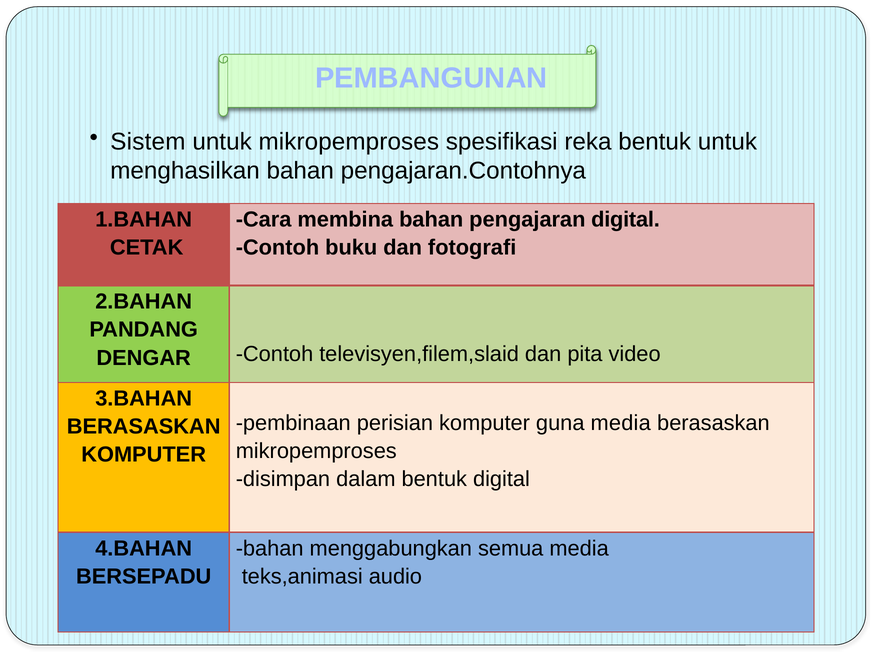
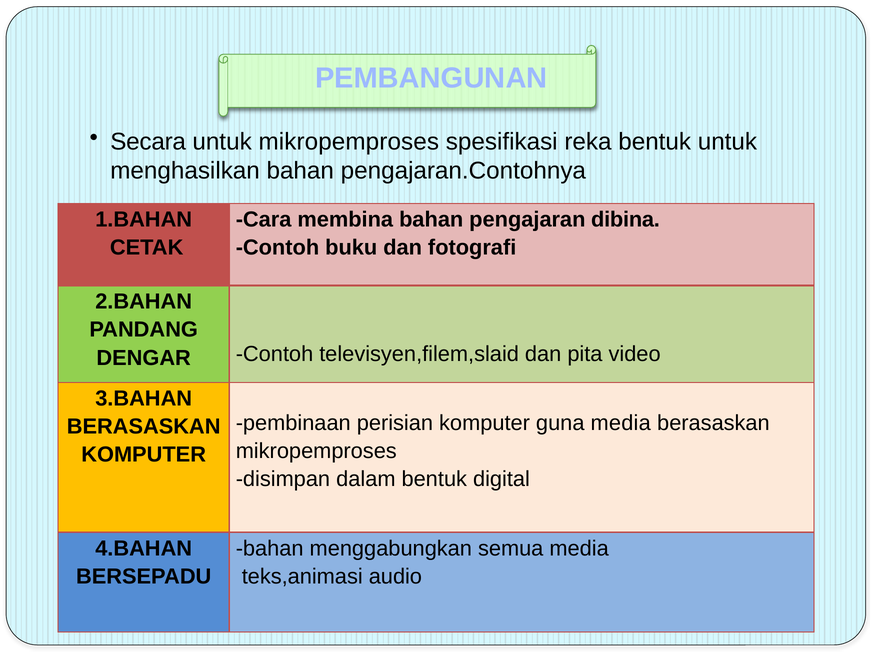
Sistem: Sistem -> Secara (148, 142)
pengajaran digital: digital -> dibina (625, 220)
